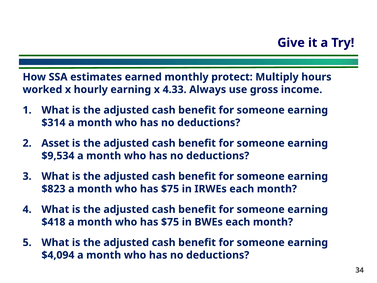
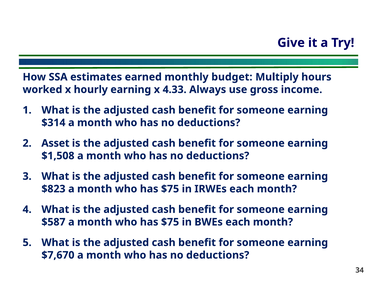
protect: protect -> budget (232, 77)
$9,534: $9,534 -> $1,508 (58, 156)
$418: $418 -> $587 (53, 222)
$4,094: $4,094 -> $7,670 (58, 255)
